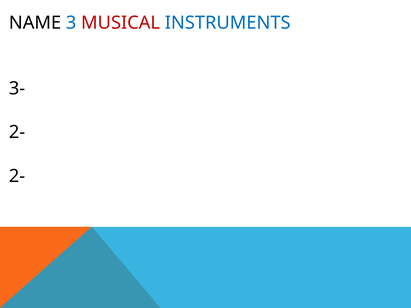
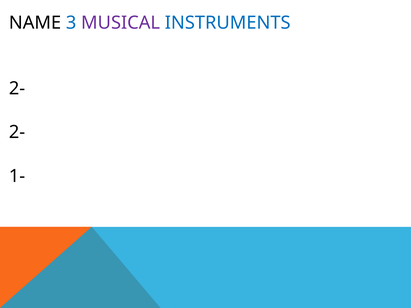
MUSICAL colour: red -> purple (121, 23)
3-: 3- -> 2- (17, 89)
2-: 2- -> 1- (17, 176)
